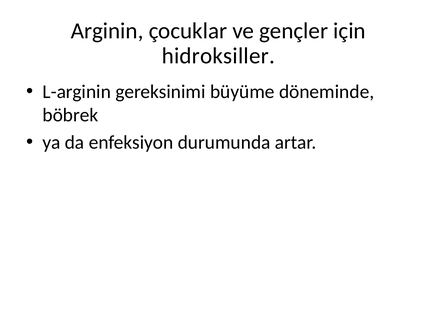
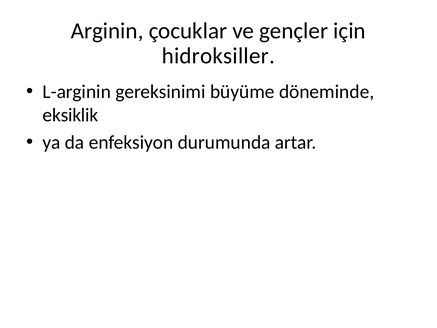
böbrek: böbrek -> eksiklik (70, 115)
